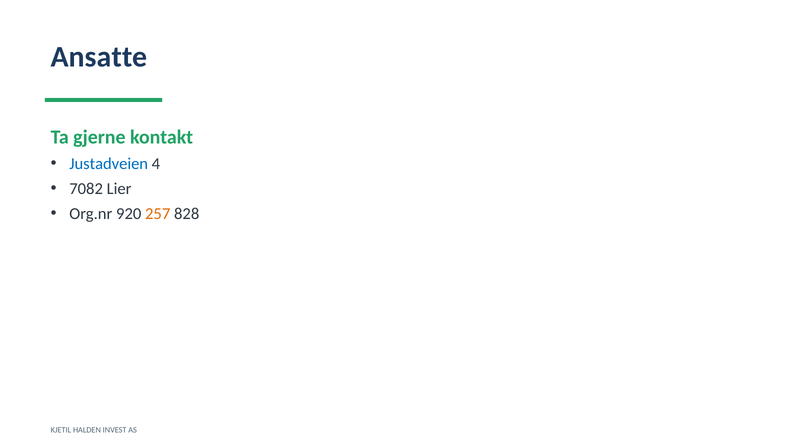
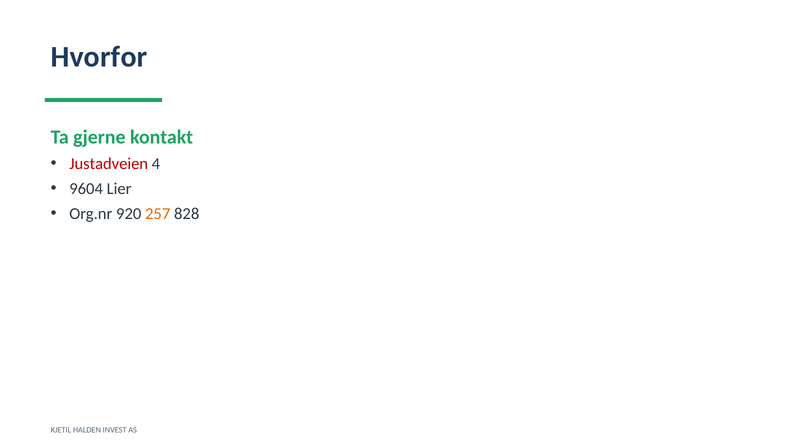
Ansatte: Ansatte -> Hvorfor (99, 57)
Justadveien colour: blue -> red (109, 164)
7082: 7082 -> 9604 (86, 189)
